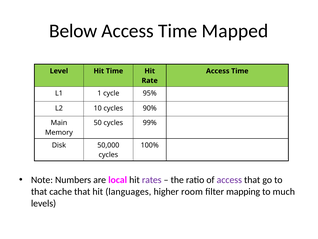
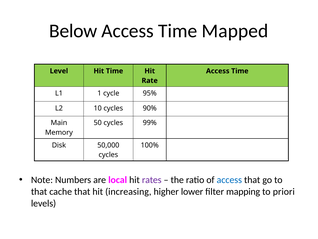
access colour: purple -> blue (229, 180)
languages: languages -> increasing (128, 191)
room: room -> lower (192, 191)
much: much -> priori (284, 191)
